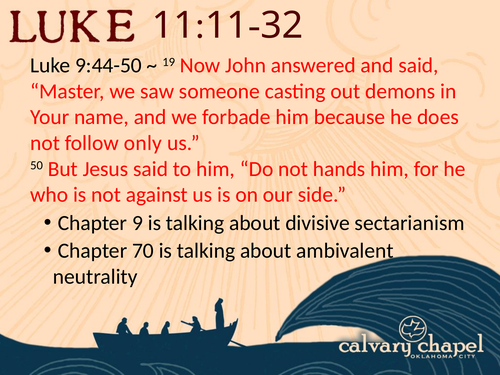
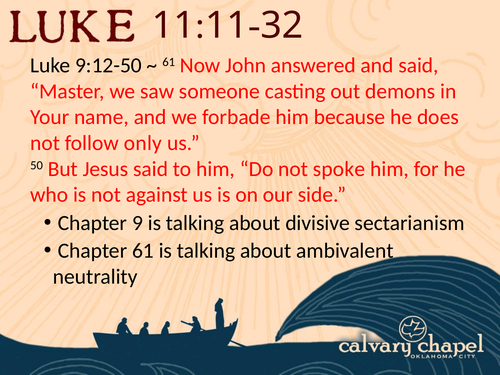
9:44-50: 9:44-50 -> 9:12-50 (108, 66)
19: 19 -> 61 (169, 62)
hands: hands -> spoke (339, 169)
Chapter 70: 70 -> 61 (143, 251)
